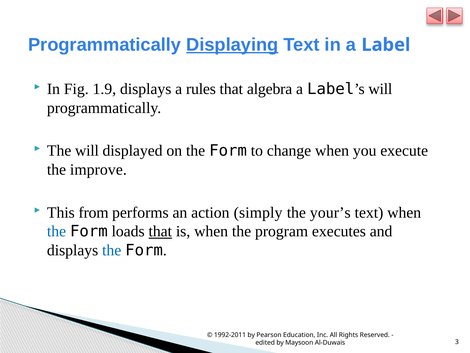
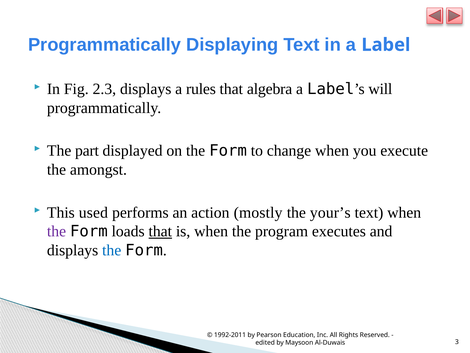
Displaying underline: present -> none (232, 45)
1.9: 1.9 -> 2.3 (104, 89)
The will: will -> part (87, 151)
improve: improve -> amongst (98, 169)
from: from -> used (93, 212)
simply: simply -> mostly (258, 212)
the colour: blue -> purple (57, 231)
